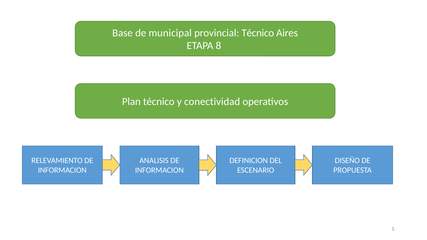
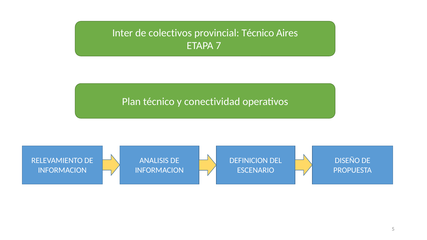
Base: Base -> Inter (123, 33)
municipal: municipal -> colectivos (170, 33)
8: 8 -> 7 (218, 46)
